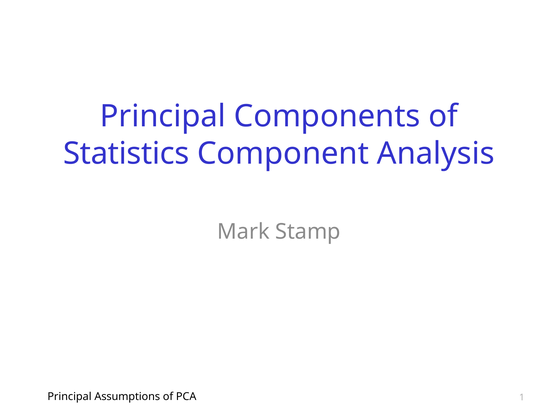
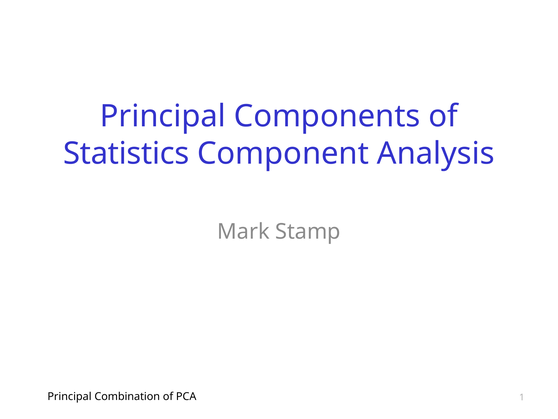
Assumptions: Assumptions -> Combination (127, 396)
